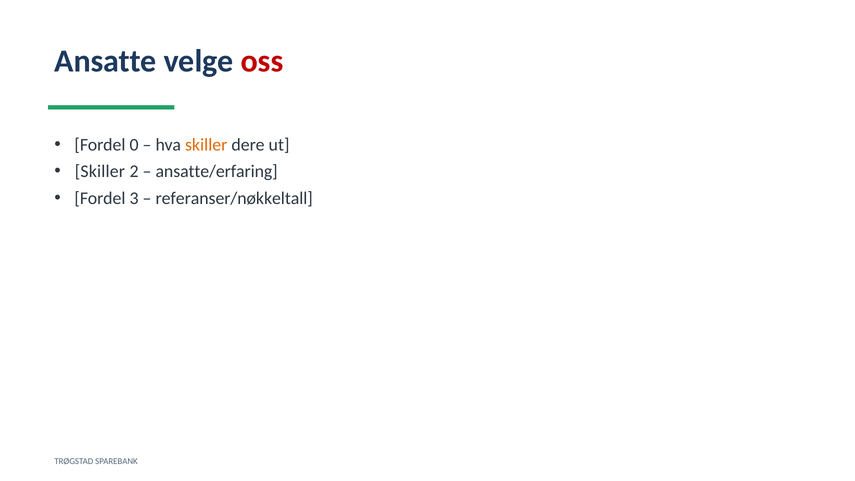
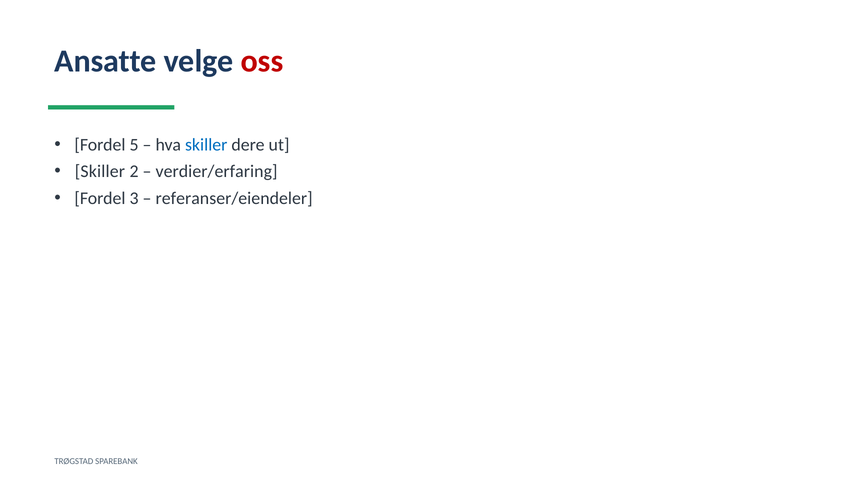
0: 0 -> 5 (134, 145)
skiller colour: orange -> blue (206, 145)
ansatte/erfaring: ansatte/erfaring -> verdier/erfaring (217, 172)
referanser/nøkkeltall: referanser/nøkkeltall -> referanser/eiendeler (234, 198)
